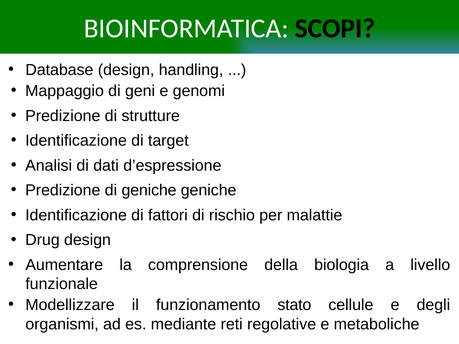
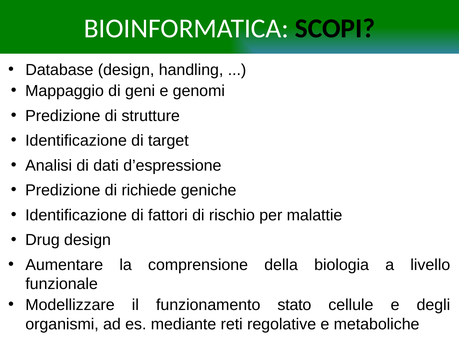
di geniche: geniche -> richiede (149, 190)
